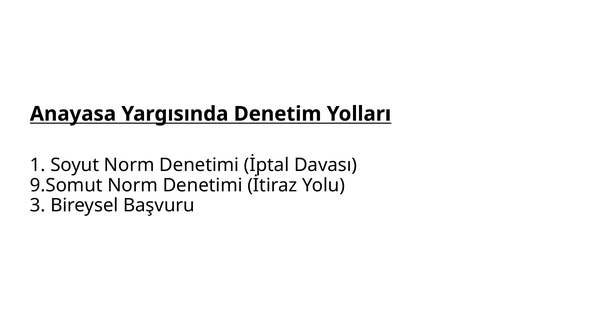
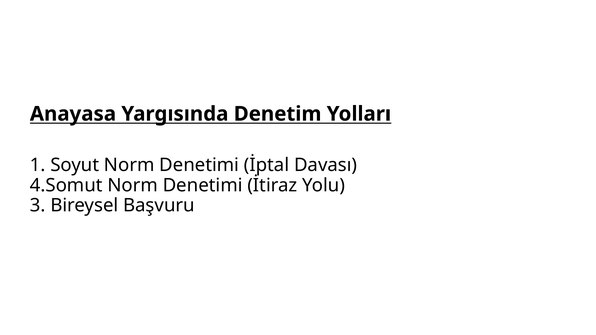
9.Somut: 9.Somut -> 4.Somut (66, 185)
